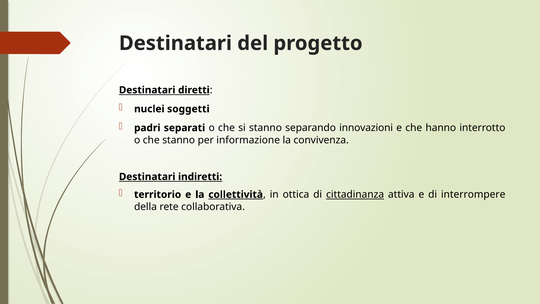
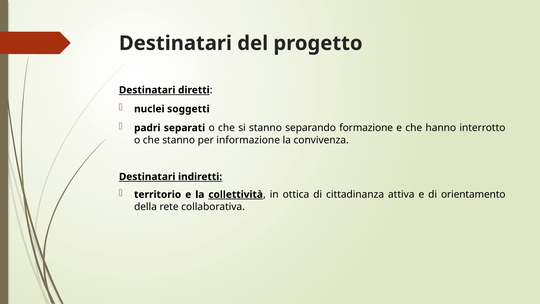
innovazioni: innovazioni -> formazione (366, 128)
cittadinanza underline: present -> none (355, 194)
interrompere: interrompere -> orientamento (473, 194)
